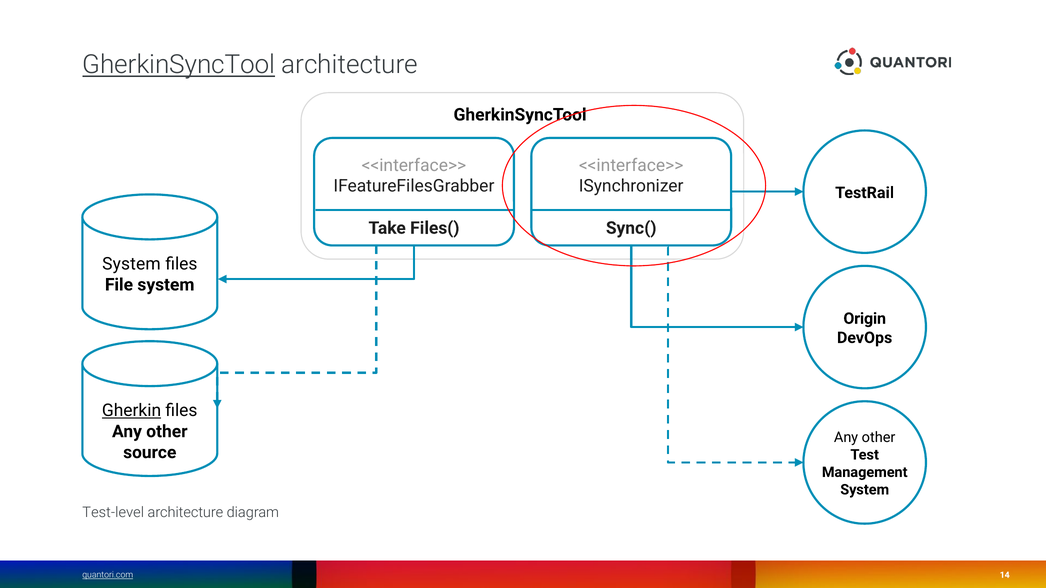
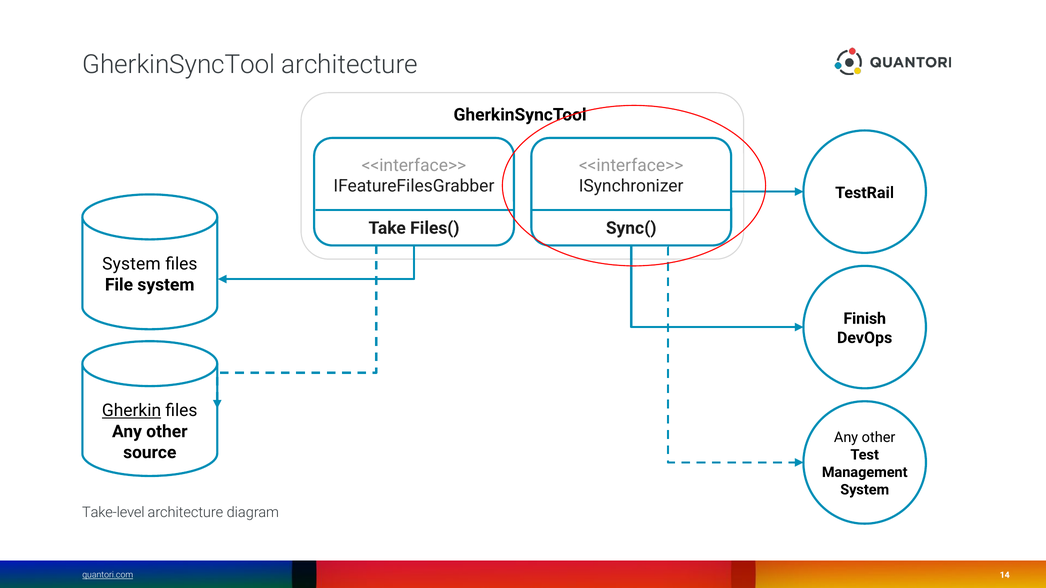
GherkinSyncTool underline: present -> none (179, 65)
Origin: Origin -> Finish (865, 319)
Test-level: Test-level -> Take-level (113, 513)
